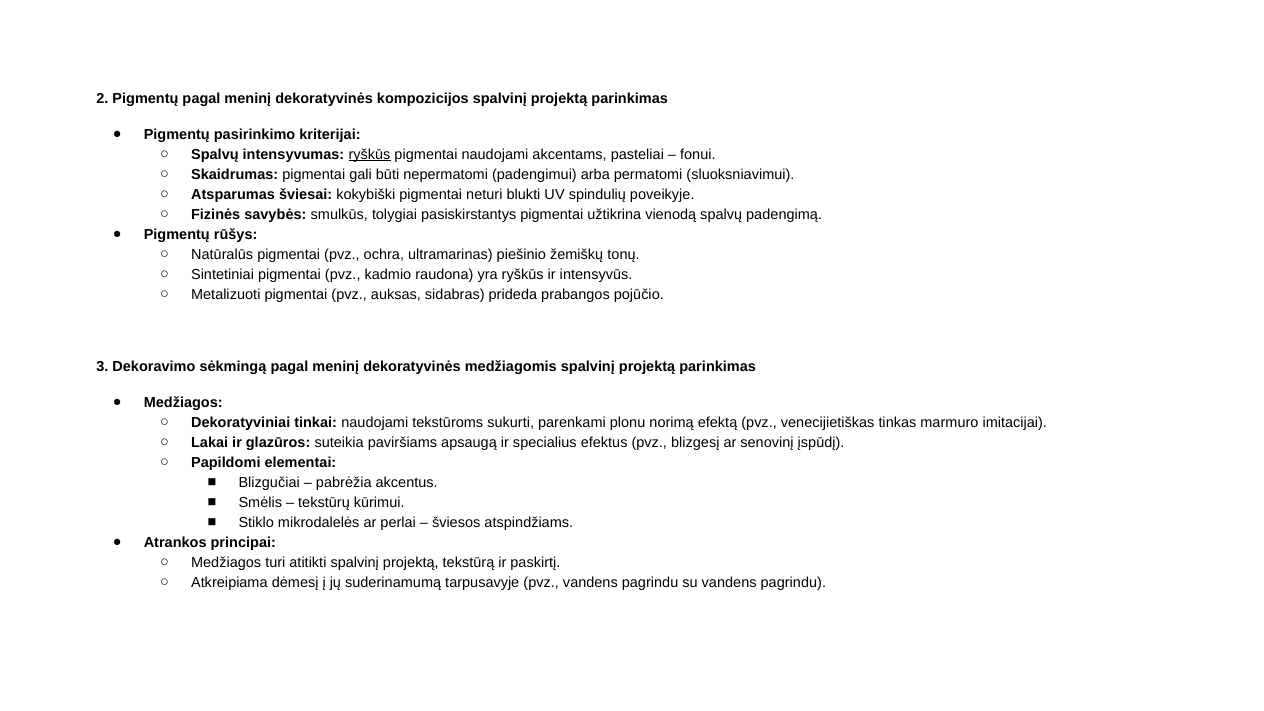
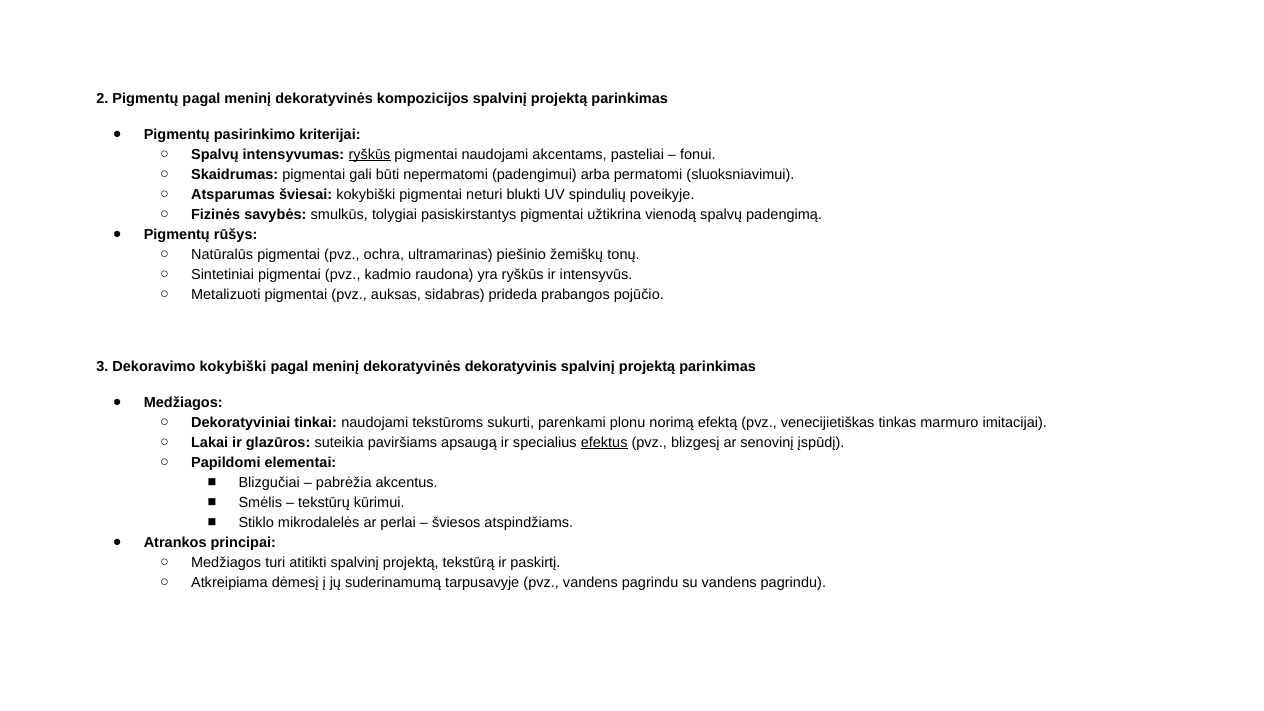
Dekoravimo sėkmingą: sėkmingą -> kokybiški (233, 367)
medžiagomis: medžiagomis -> dekoratyvinis (511, 367)
efektus underline: none -> present (604, 443)
